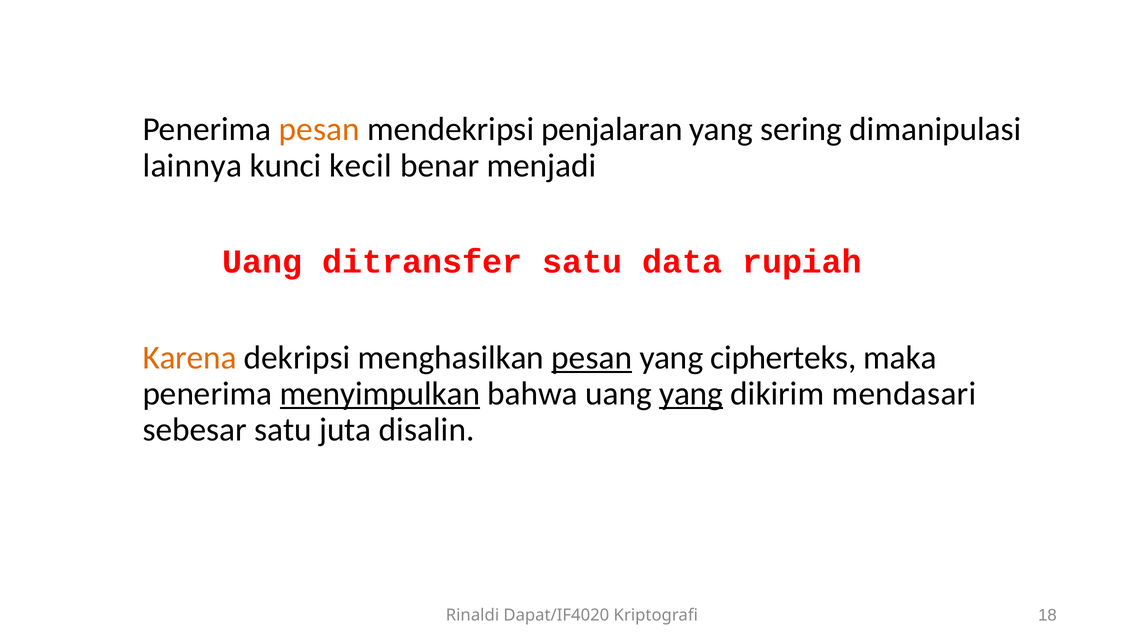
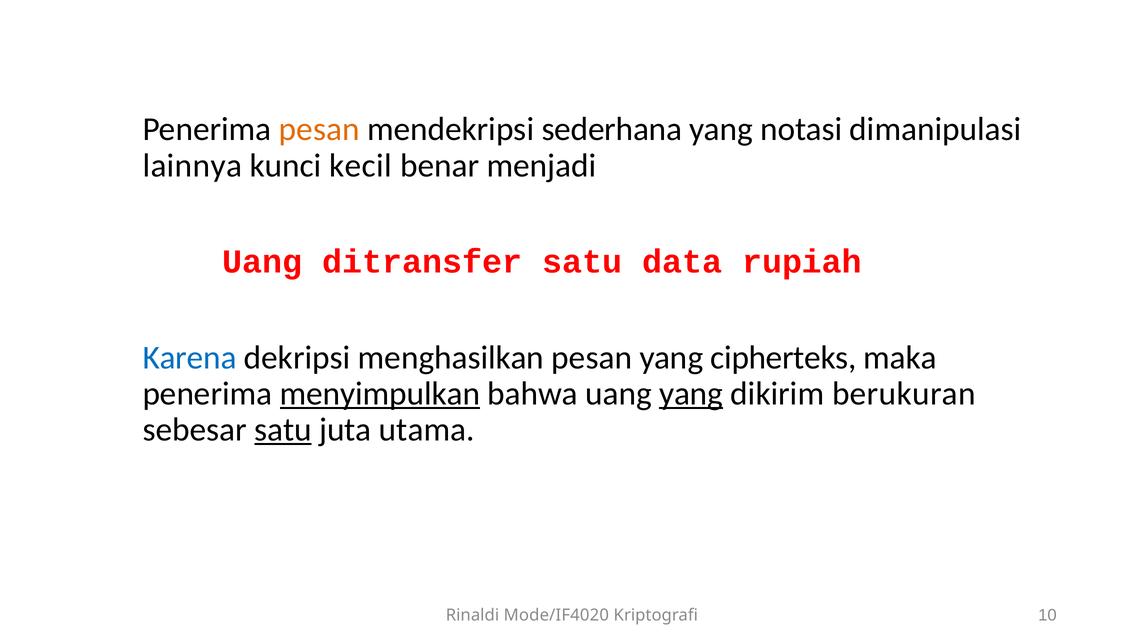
penjalaran: penjalaran -> sederhana (612, 129)
sering: sering -> notasi (801, 129)
Karena colour: orange -> blue (190, 357)
pesan underline: present -> none (592, 357)
mendasari: mendasari -> berukuran (904, 393)
satu underline: none -> present (283, 429)
disalin: disalin -> utama (427, 429)
Dapat/IF4020: Dapat/IF4020 -> Mode/IF4020 (556, 615)
18: 18 -> 10 (1047, 615)
